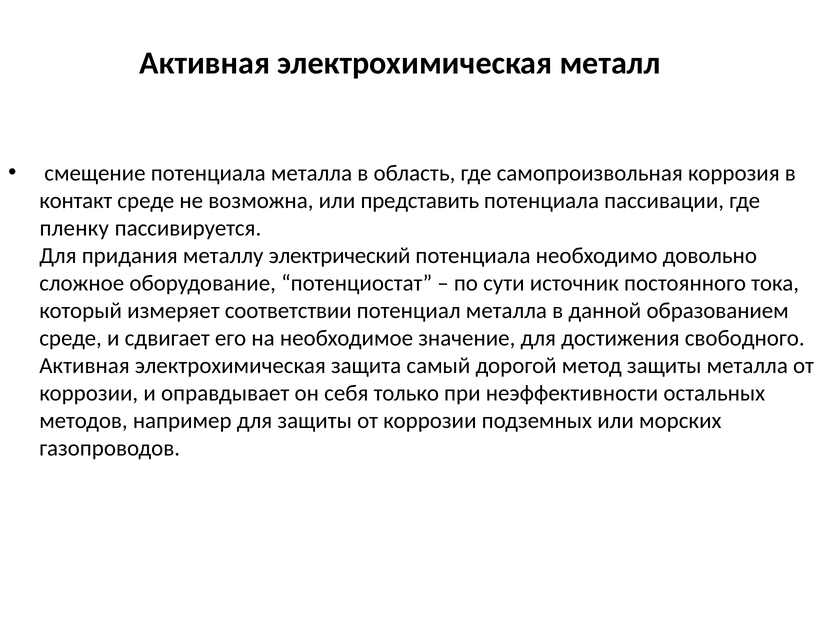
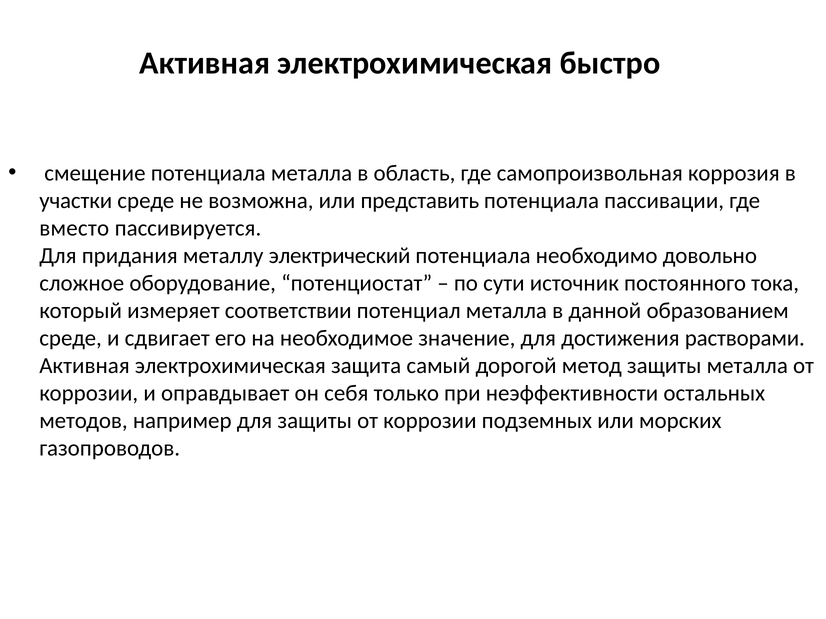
металл: металл -> быстро (610, 63)
контакт: контакт -> участки (76, 201)
пленку: пленку -> вместо (74, 228)
свободного: свободного -> растворами (745, 338)
